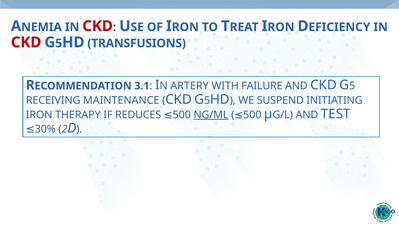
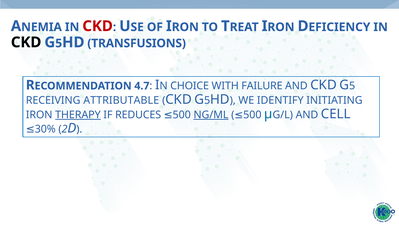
CKD colour: red -> black (26, 42)
3.1: 3.1 -> 4.7 (142, 86)
ARTERY: ARTERY -> CHOICE (190, 86)
MAINTENANCE: MAINTENANCE -> ATTRIBUTABLE (121, 100)
SUSPEND: SUSPEND -> IDENTIFY (280, 100)
TEST: TEST -> CELL (336, 114)
THERAPY underline: none -> present (78, 114)
